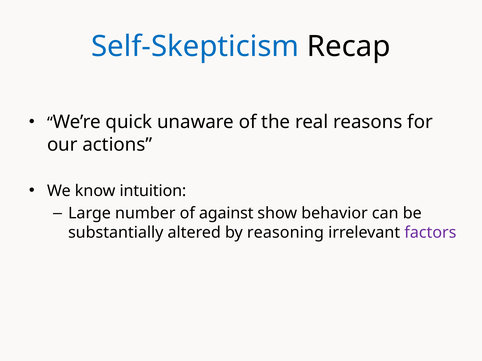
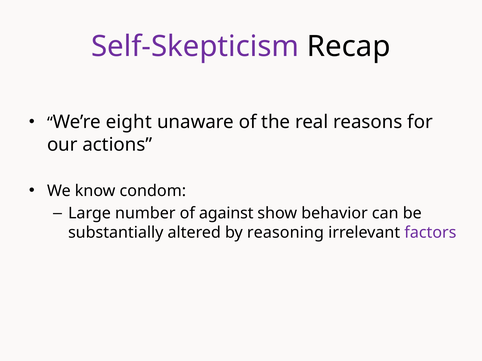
Self-Skepticism colour: blue -> purple (195, 47)
quick: quick -> eight (129, 122)
intuition: intuition -> condom (153, 191)
